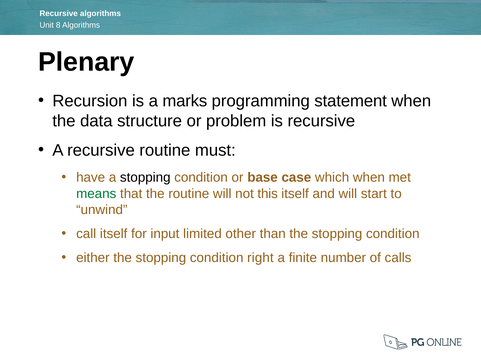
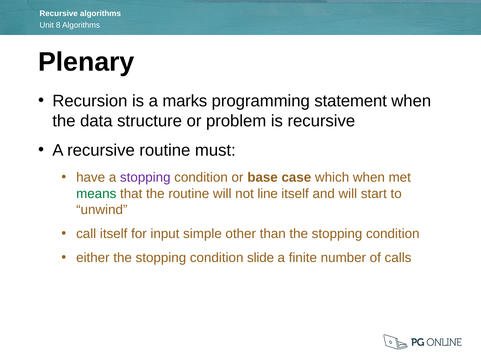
stopping colour: black -> purple (145, 177)
this: this -> line (268, 193)
limited: limited -> simple (202, 234)
right: right -> slide (261, 258)
